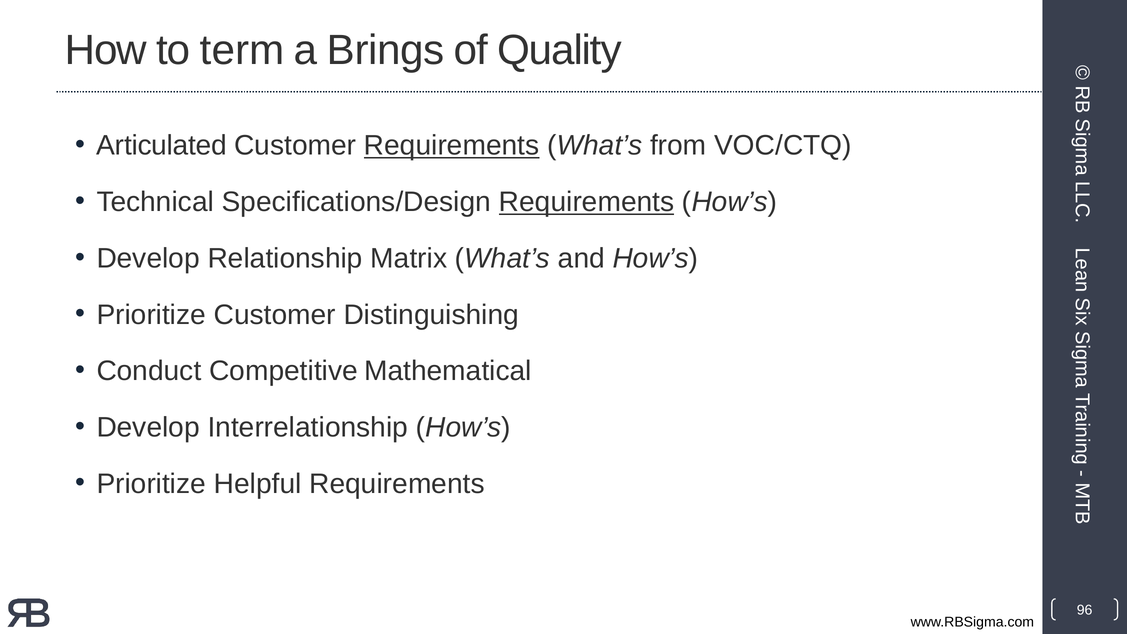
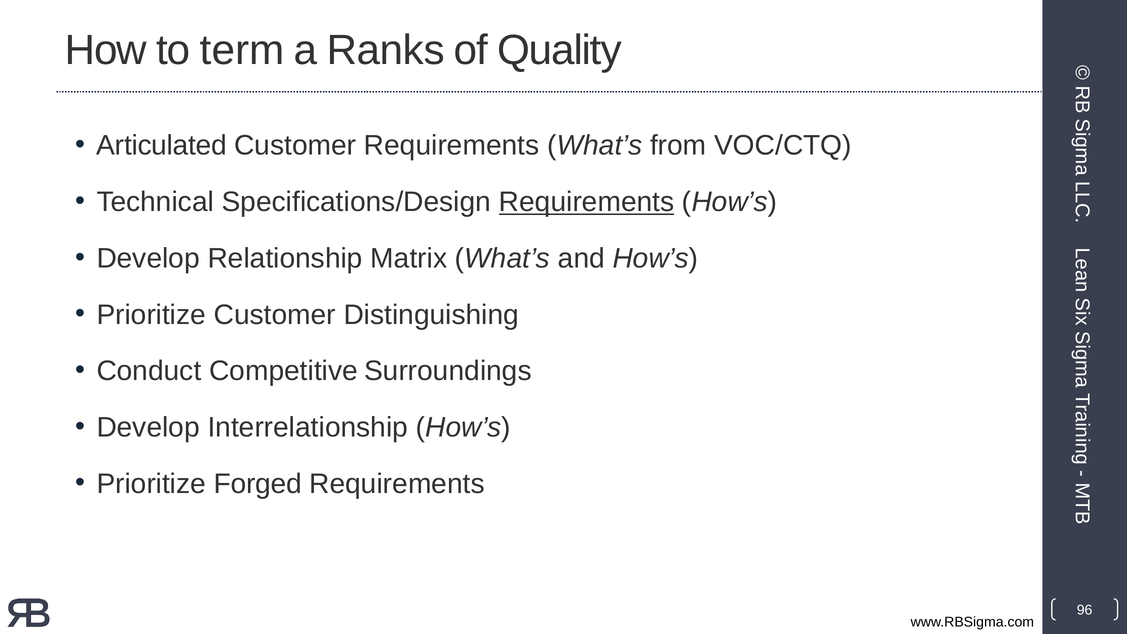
Brings: Brings -> Ranks (386, 50)
Requirements underline: present -> none (452, 146)
Mathematical: Mathematical -> Surroundings (448, 371)
Helpful: Helpful -> Forged (258, 484)
